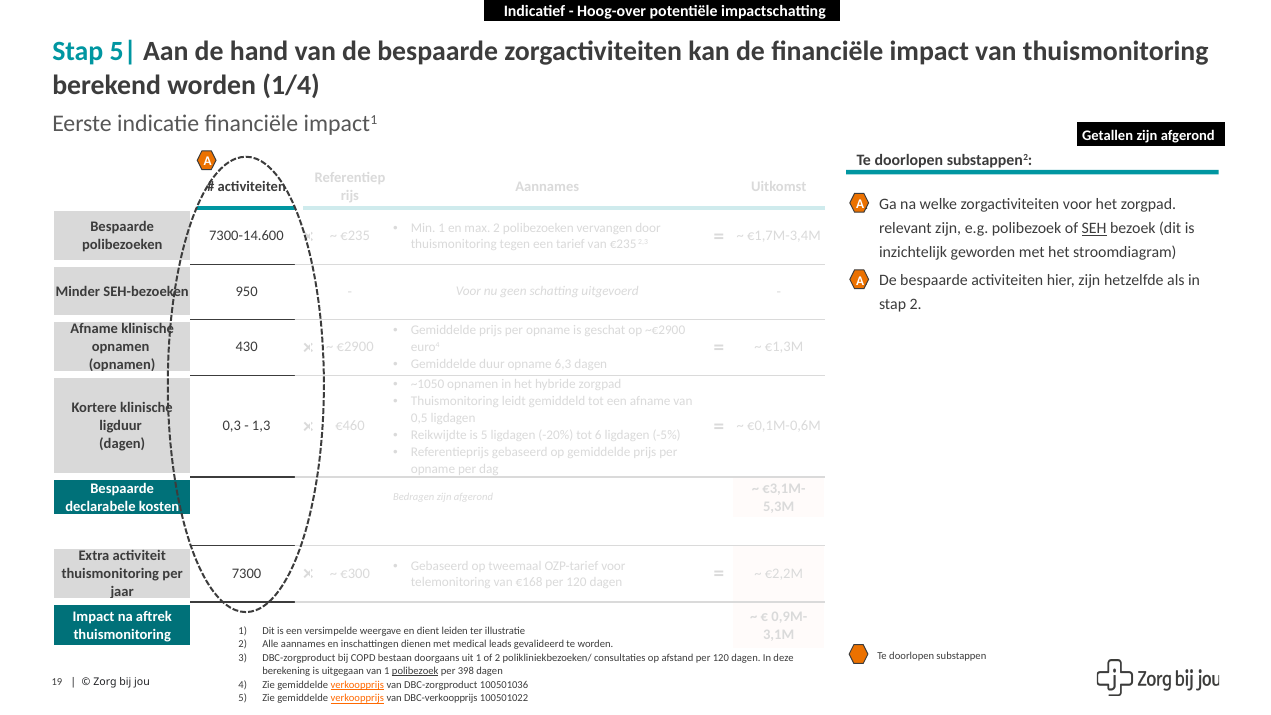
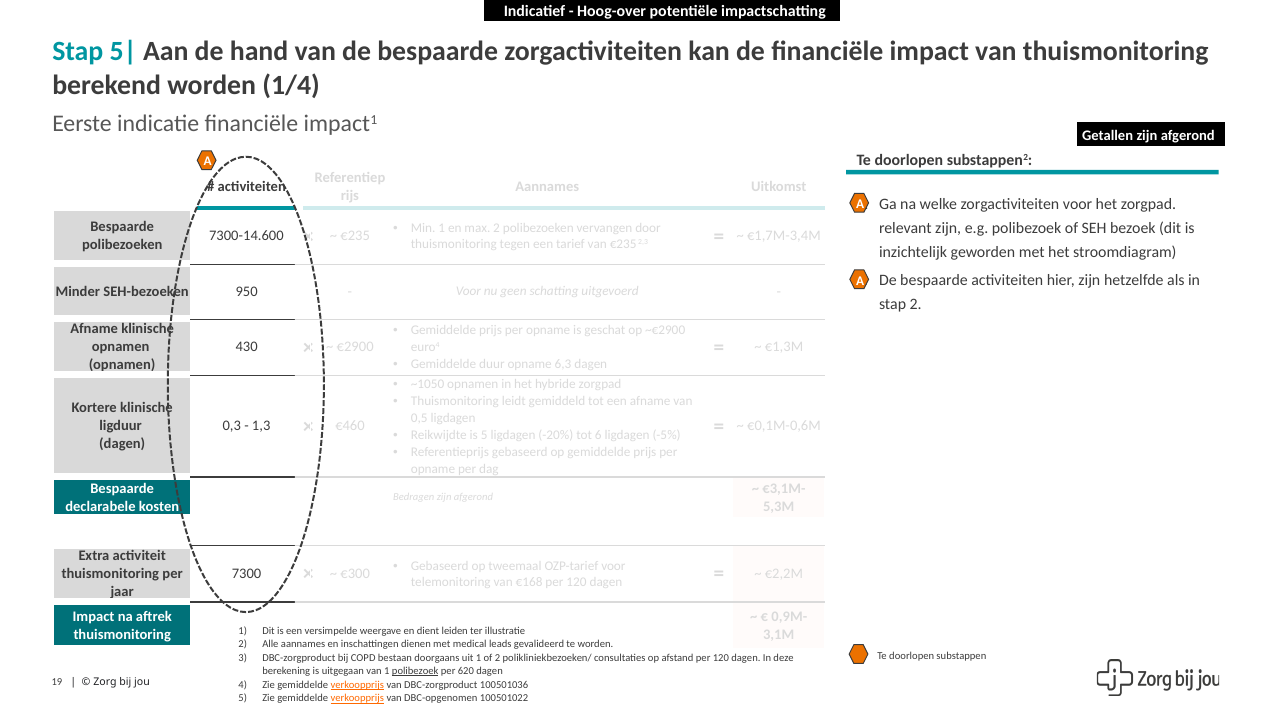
SEH underline: present -> none (1094, 228)
398: 398 -> 620 (466, 671)
DBC-verkoopprijs: DBC-verkoopprijs -> DBC-opgenomen (441, 698)
